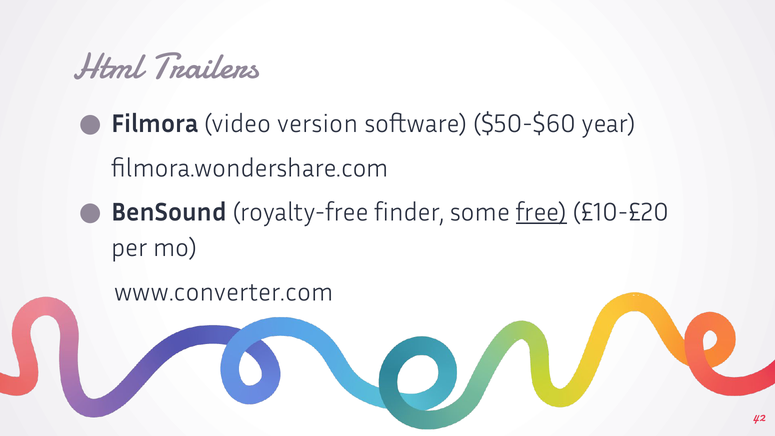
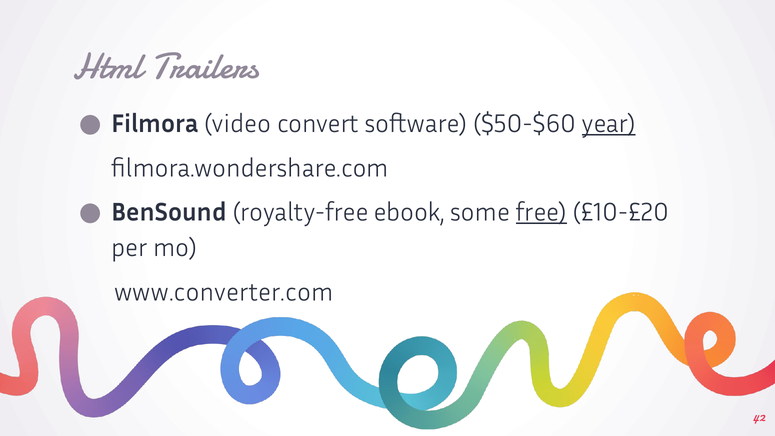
version: version -> convert (318, 124)
year underline: none -> present (609, 124)
finder: finder -> ebook (409, 212)
